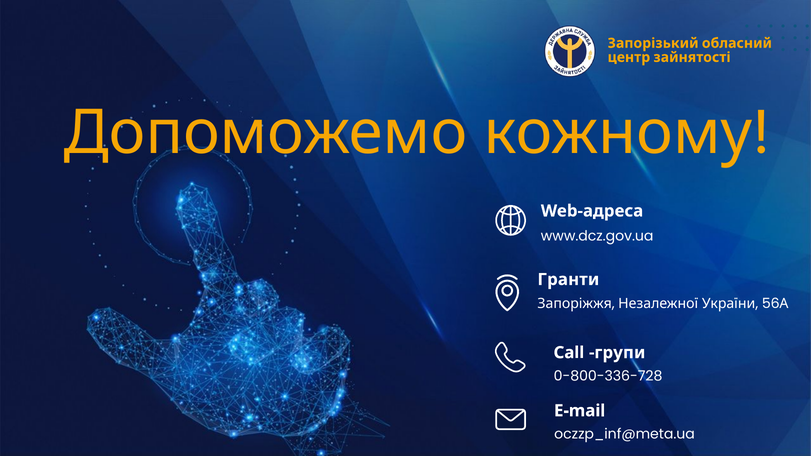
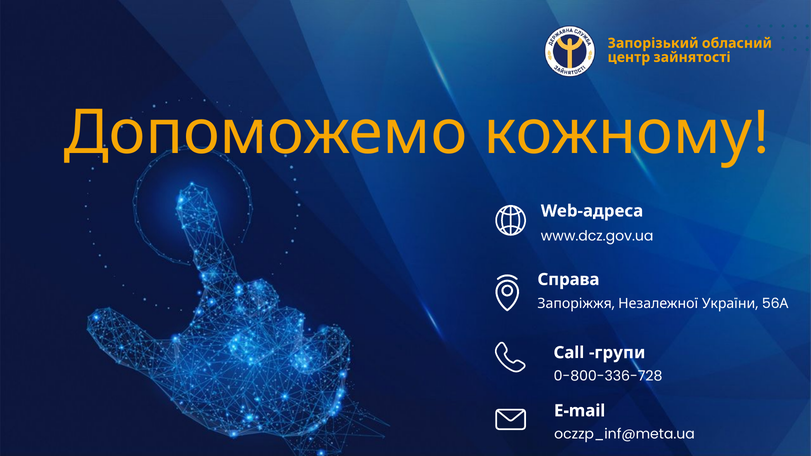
Гранти: Гранти -> Справа (568, 280)
